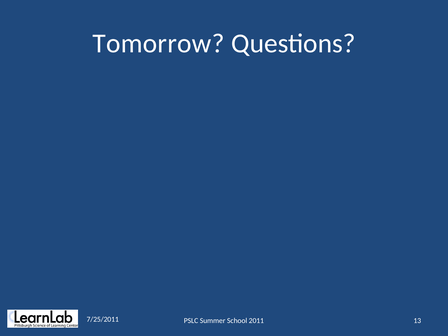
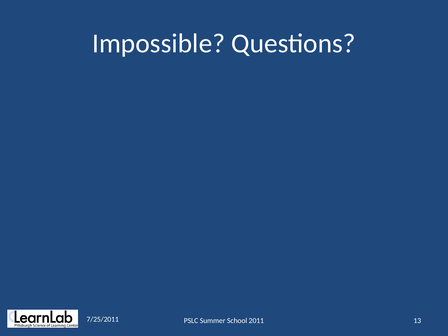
Tomorrow: Tomorrow -> Impossible (159, 43)
